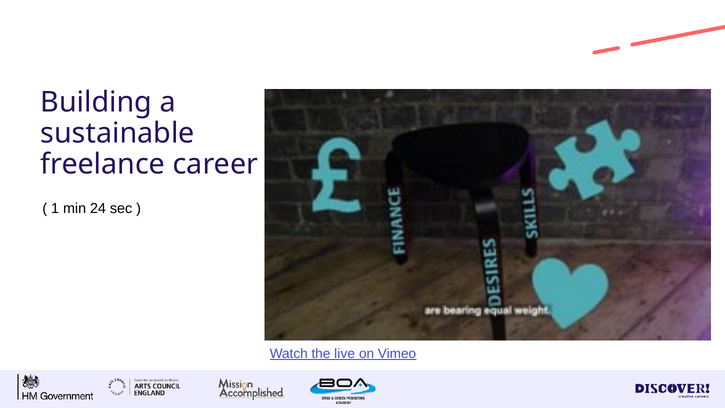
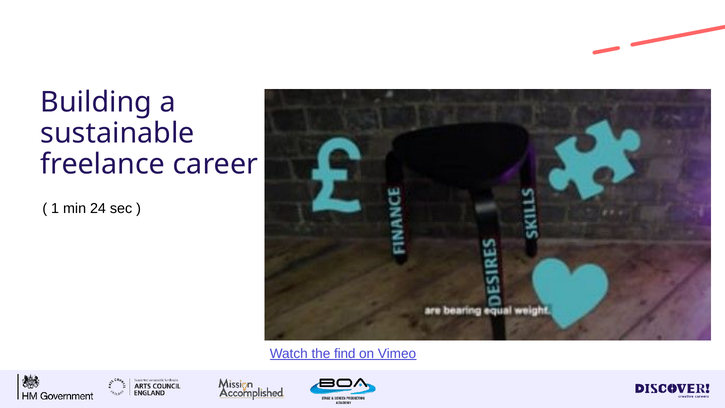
live: live -> find (345, 353)
